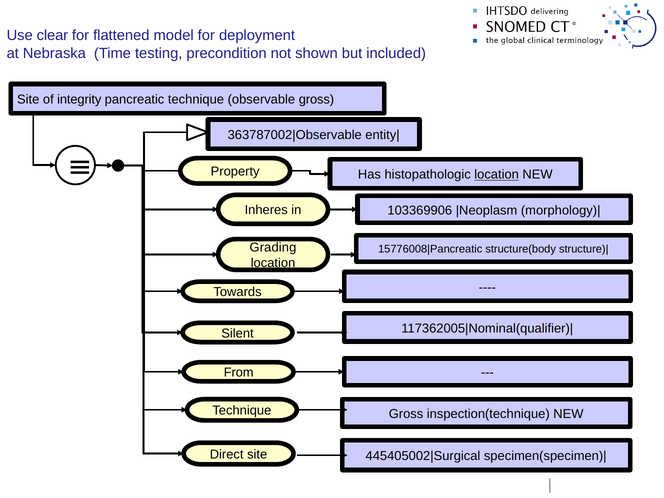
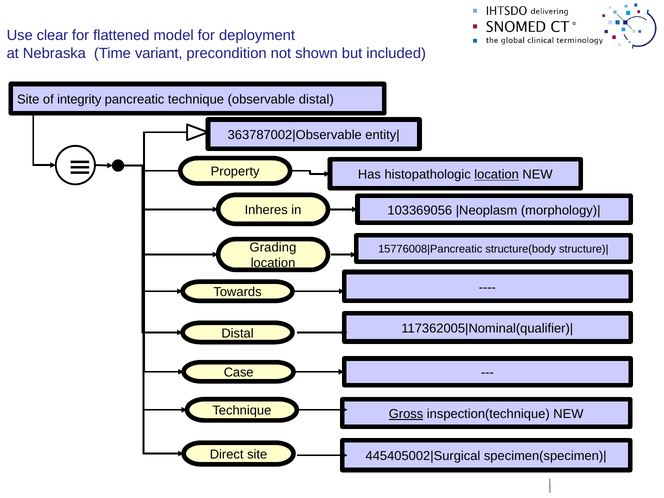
testing: testing -> variant (159, 53)
observable gross: gross -> distal (316, 100)
103369906: 103369906 -> 103369056 (420, 210)
Silent: Silent -> Distal (238, 333)
From: From -> Case (239, 373)
Gross underline: none -> present (406, 414)
